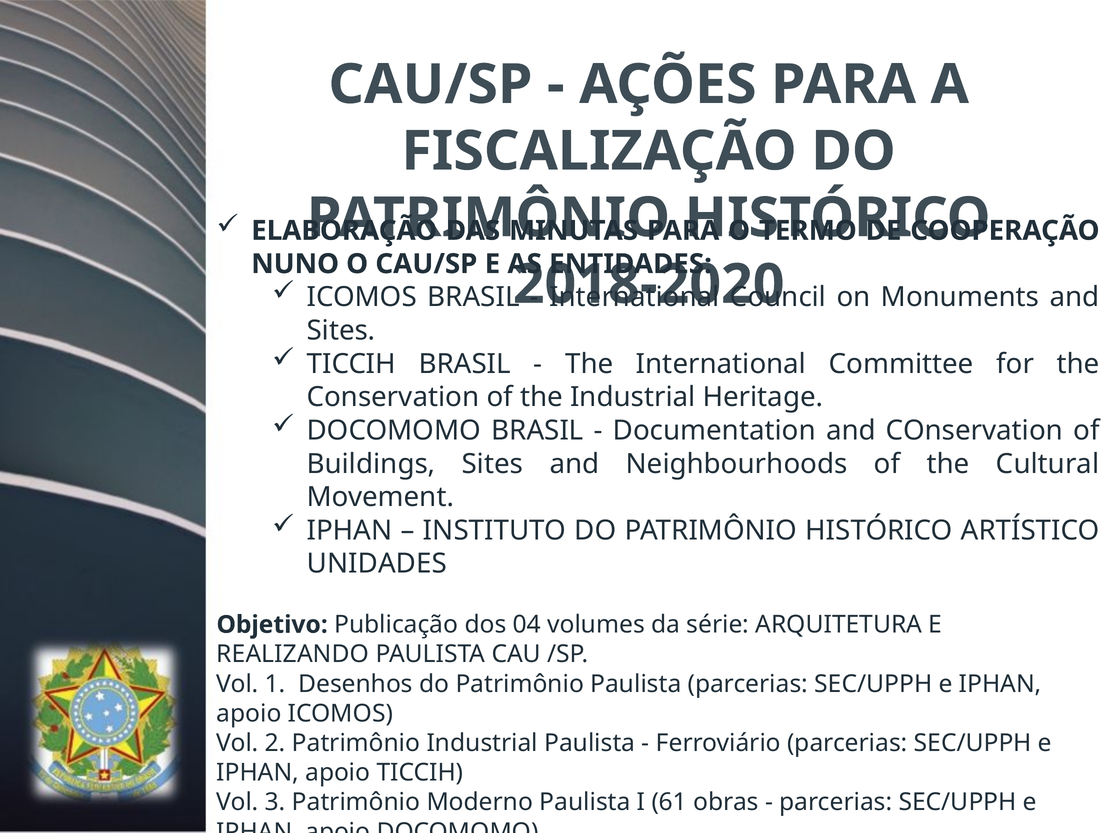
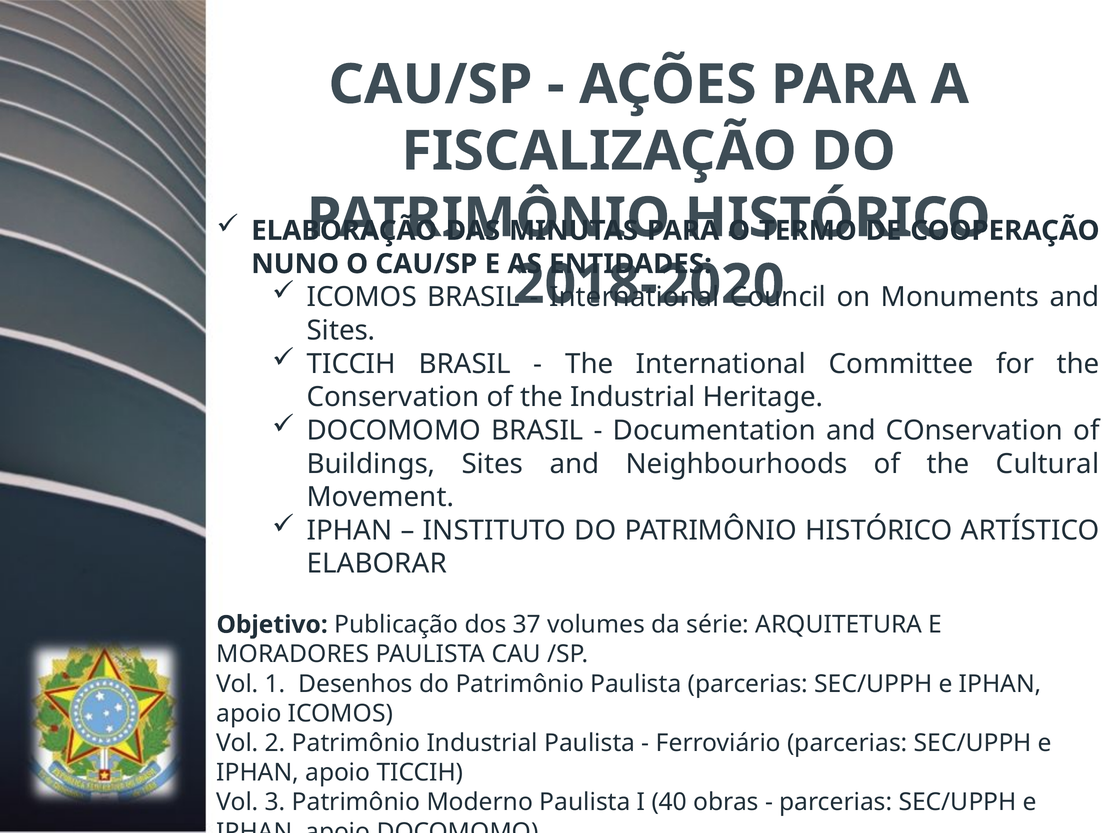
UNIDADES: UNIDADES -> ELABORAR (377, 564)
04: 04 -> 37 (527, 625)
REALIZANDO: REALIZANDO -> MORADORES (293, 654)
61: 61 -> 40 (669, 803)
